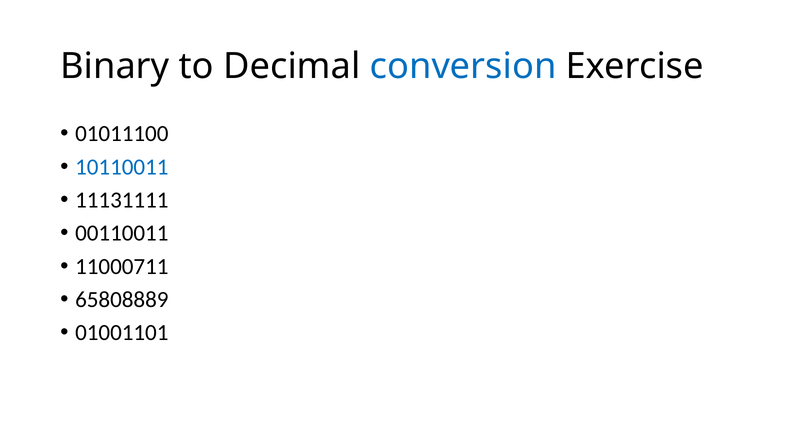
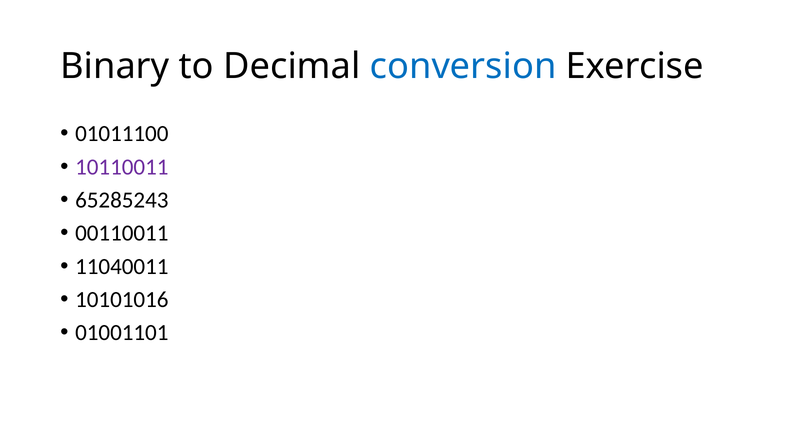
10110011 colour: blue -> purple (122, 167)
11131111: 11131111 -> 65285243 (122, 200)
11000711: 11000711 -> 11040011 (122, 266)
65808889: 65808889 -> 10101016 (122, 300)
